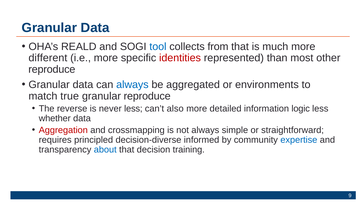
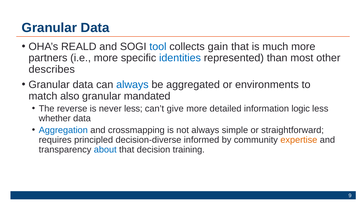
from: from -> gain (218, 47)
different: different -> partners (48, 58)
identities colour: red -> blue (180, 58)
reproduce: reproduce -> describes (52, 70)
true: true -> also (70, 96)
granular reproduce: reproduce -> mandated (147, 96)
also: also -> give (175, 109)
Aggregation colour: red -> blue (63, 130)
expertise colour: blue -> orange (299, 140)
